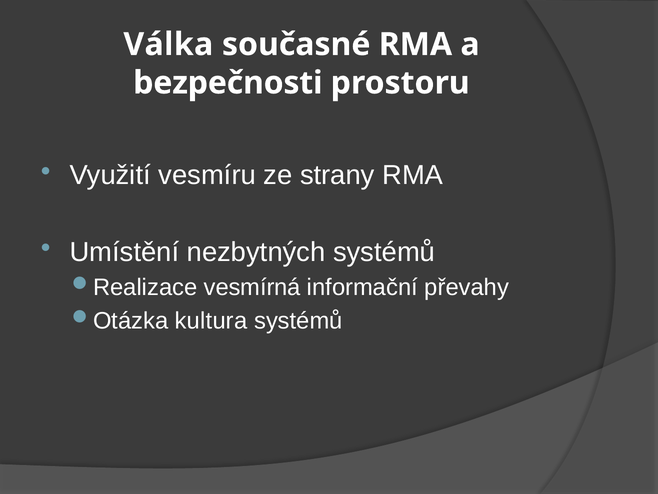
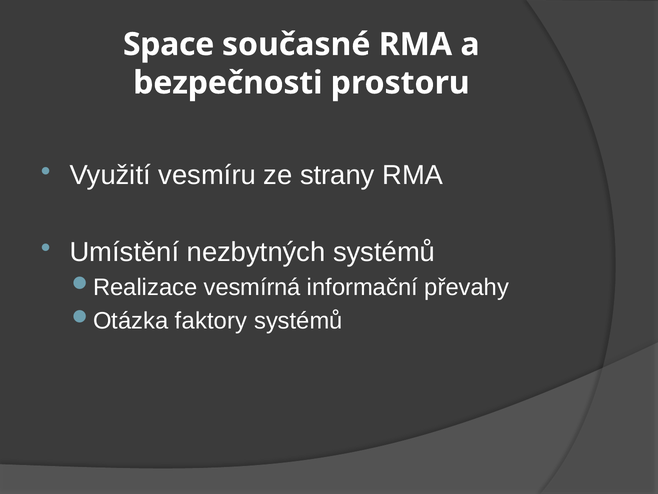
Válka: Válka -> Space (169, 44)
kultura: kultura -> faktory (211, 320)
